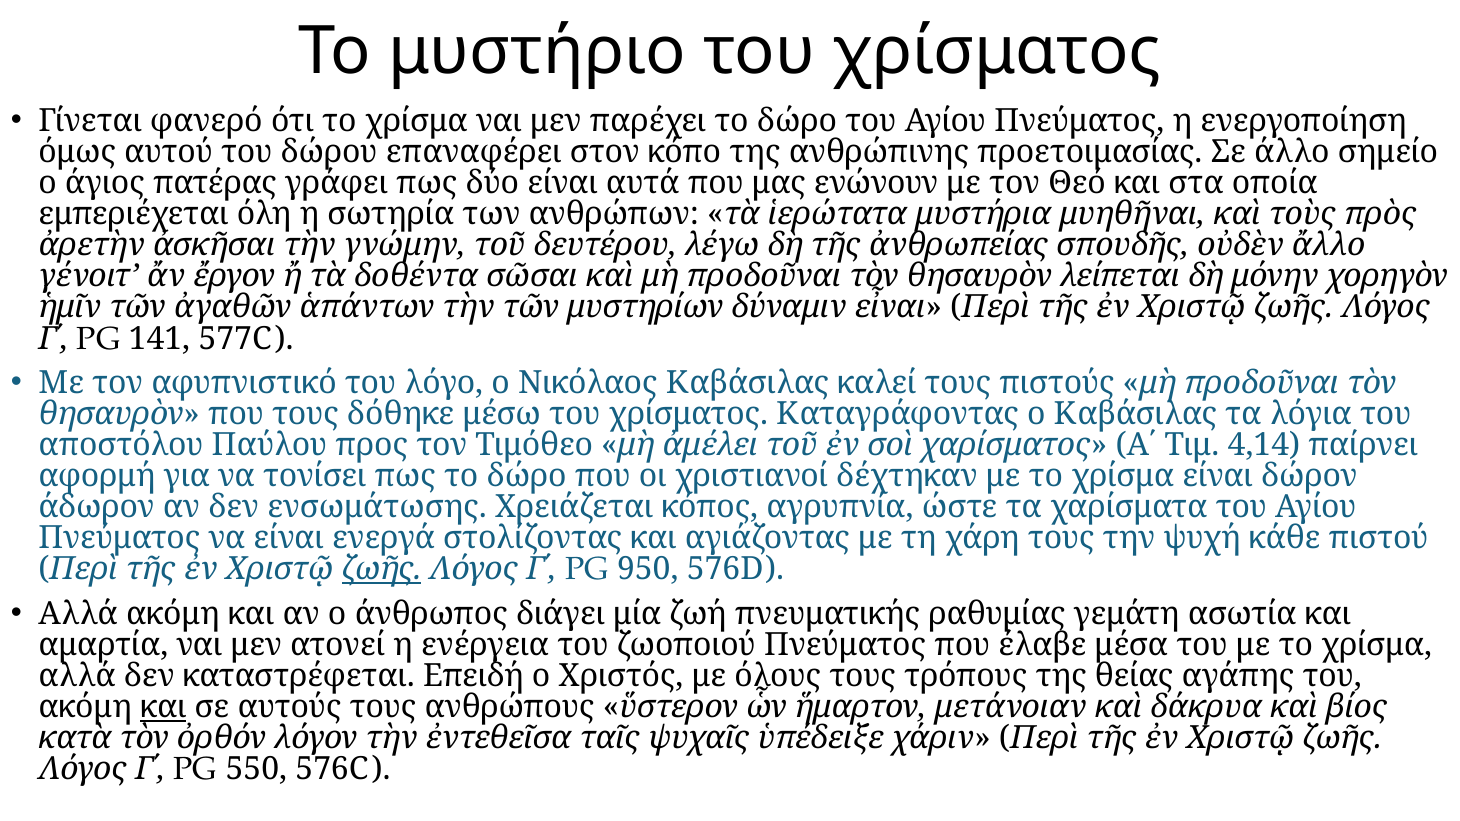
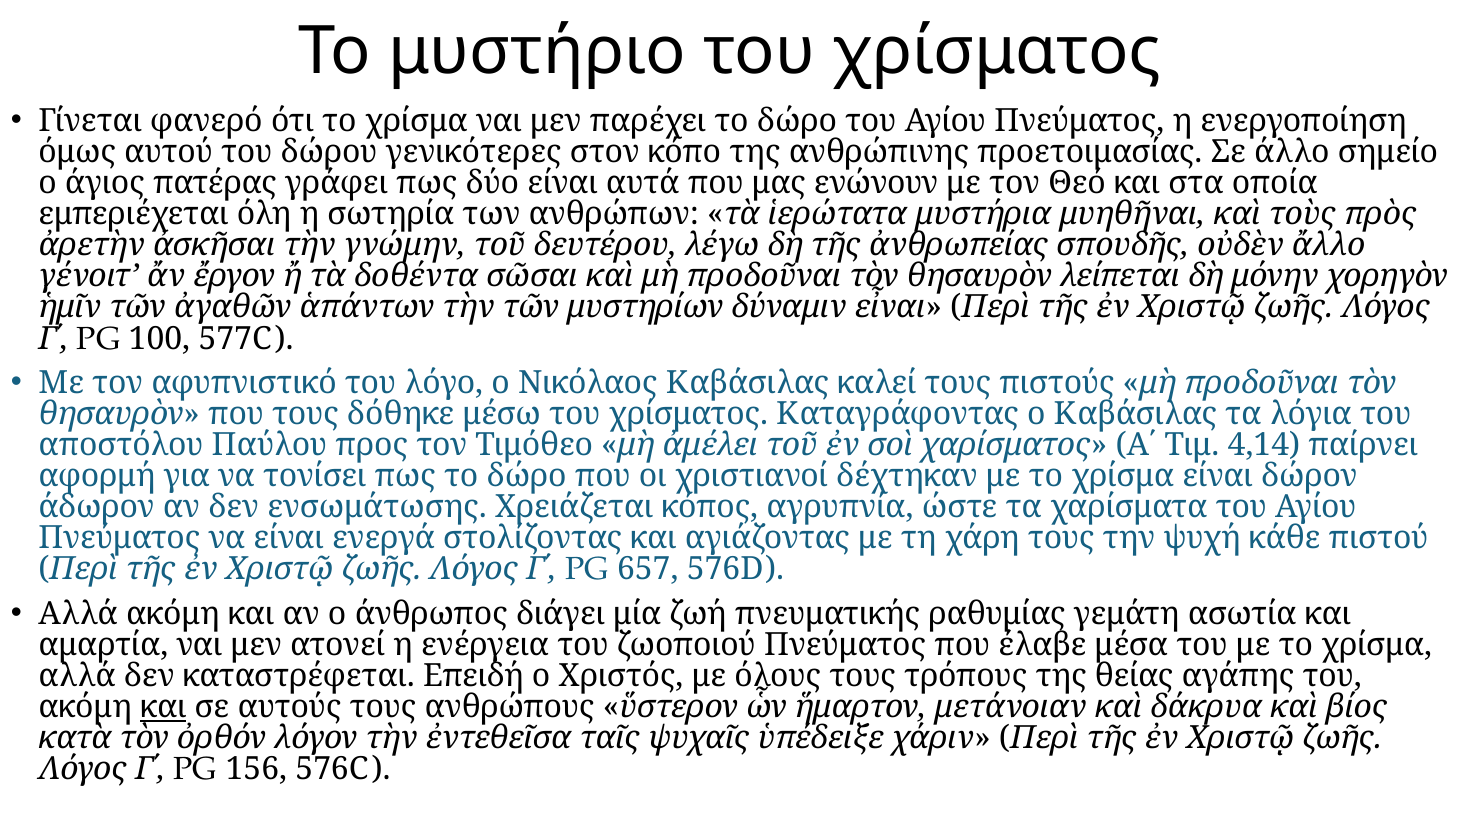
επαναφέρει: επαναφέρει -> γενικότερες (474, 152)
141: 141 -> 100 (159, 339)
ζωῆς underline: present -> none (382, 570)
950: 950 -> 657 (648, 570)
550: 550 -> 156 (256, 769)
